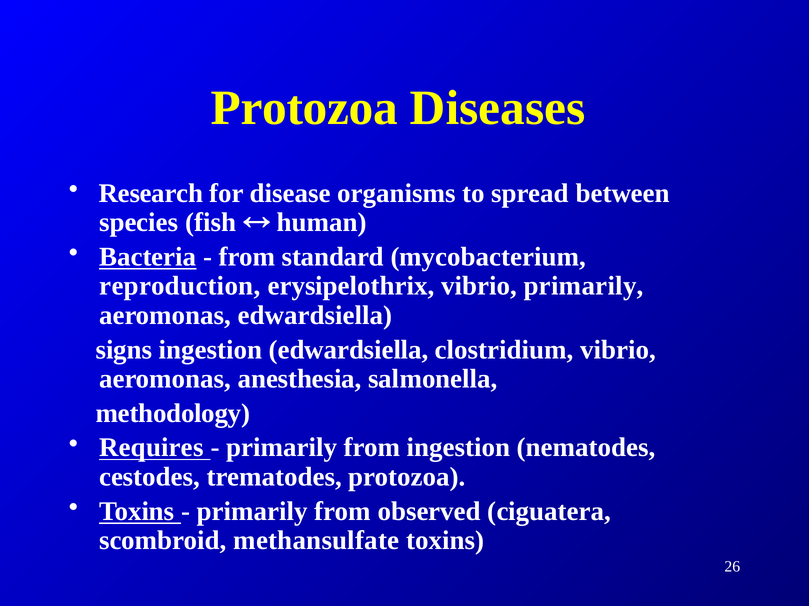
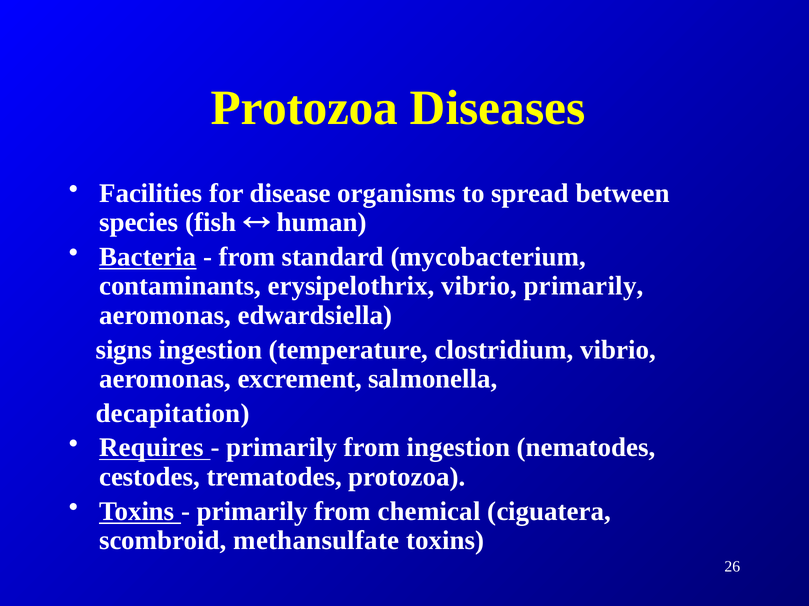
Research: Research -> Facilities (151, 194)
reproduction: reproduction -> contaminants (180, 286)
ingestion edwardsiella: edwardsiella -> temperature (349, 350)
anesthesia: anesthesia -> excrement (300, 379)
methodology: methodology -> decapitation (173, 414)
observed: observed -> chemical (429, 512)
